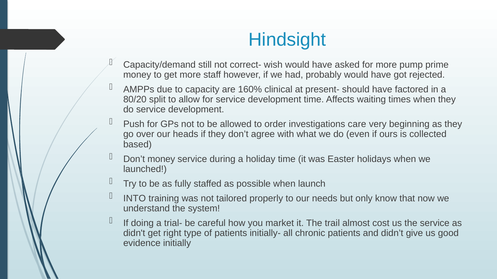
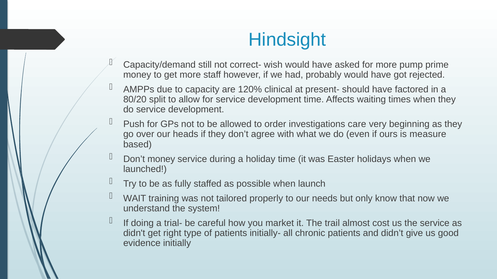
160%: 160% -> 120% (250, 90)
collected: collected -> measure (428, 135)
INTO: INTO -> WAIT (135, 199)
